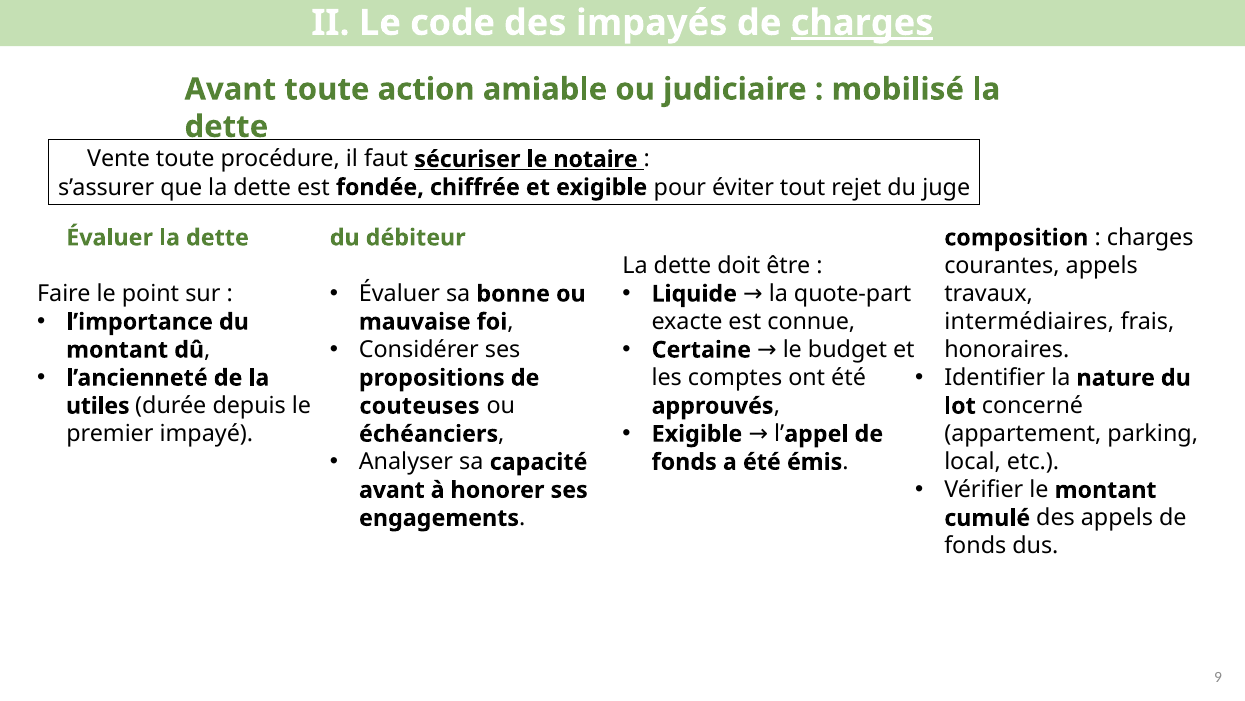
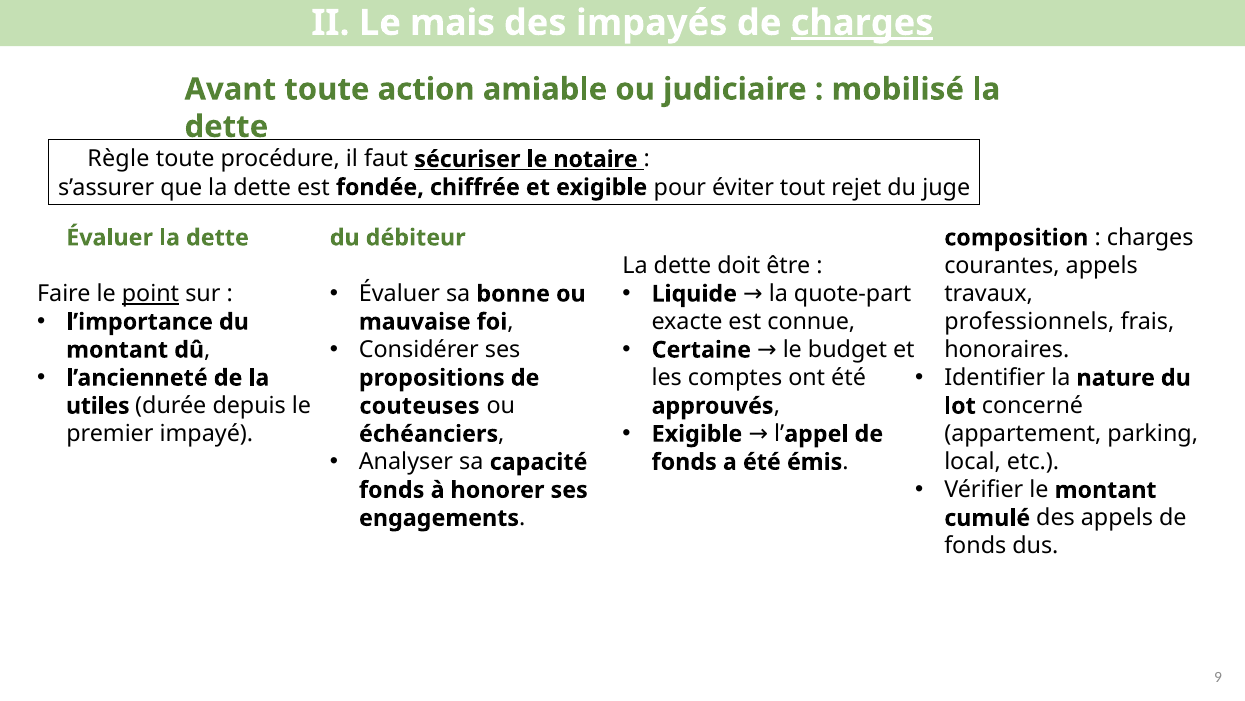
code: code -> mais (453, 23)
Vente: Vente -> Règle (118, 159)
point underline: none -> present (150, 294)
intermédiaires: intermédiaires -> professionnels (1029, 322)
avant: avant -> fonds (392, 490)
